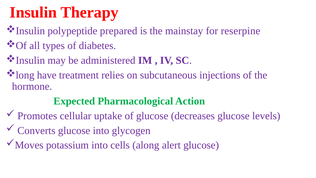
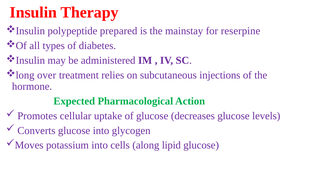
have: have -> over (47, 75)
alert: alert -> lipid (171, 145)
